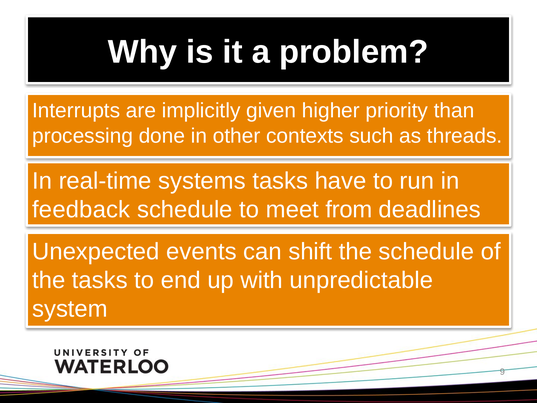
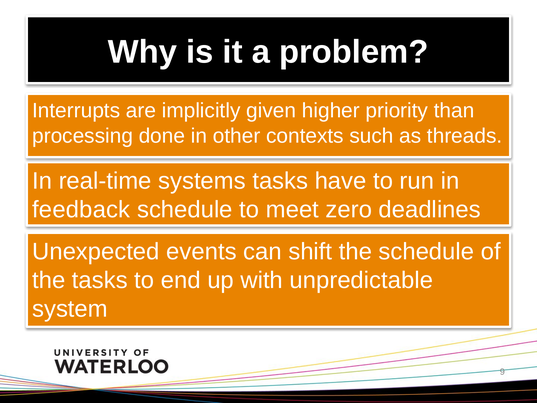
from: from -> zero (349, 210)
